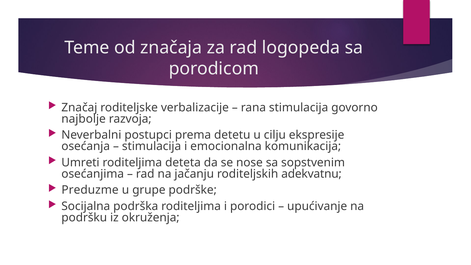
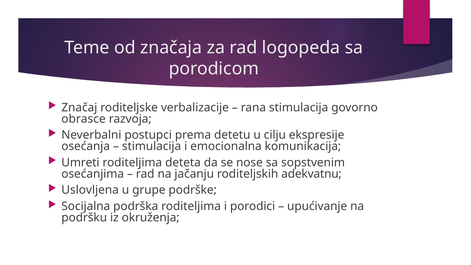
najbolje: najbolje -> obrasce (84, 119)
Preduzme: Preduzme -> Uslovljena (90, 190)
